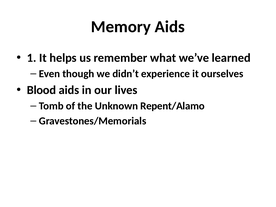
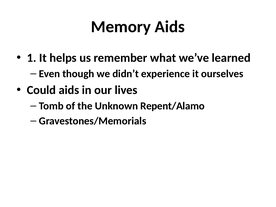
Blood: Blood -> Could (41, 90)
